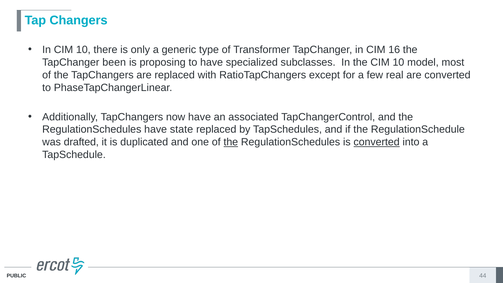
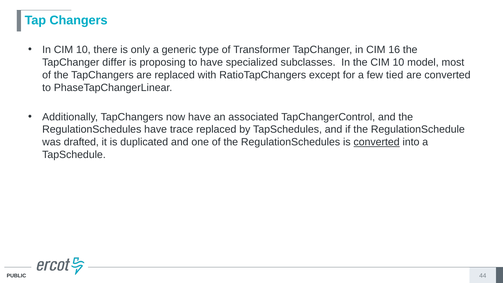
been: been -> differ (114, 62)
real: real -> tied (395, 75)
state: state -> trace (182, 129)
the underline: present -> none (231, 142)
